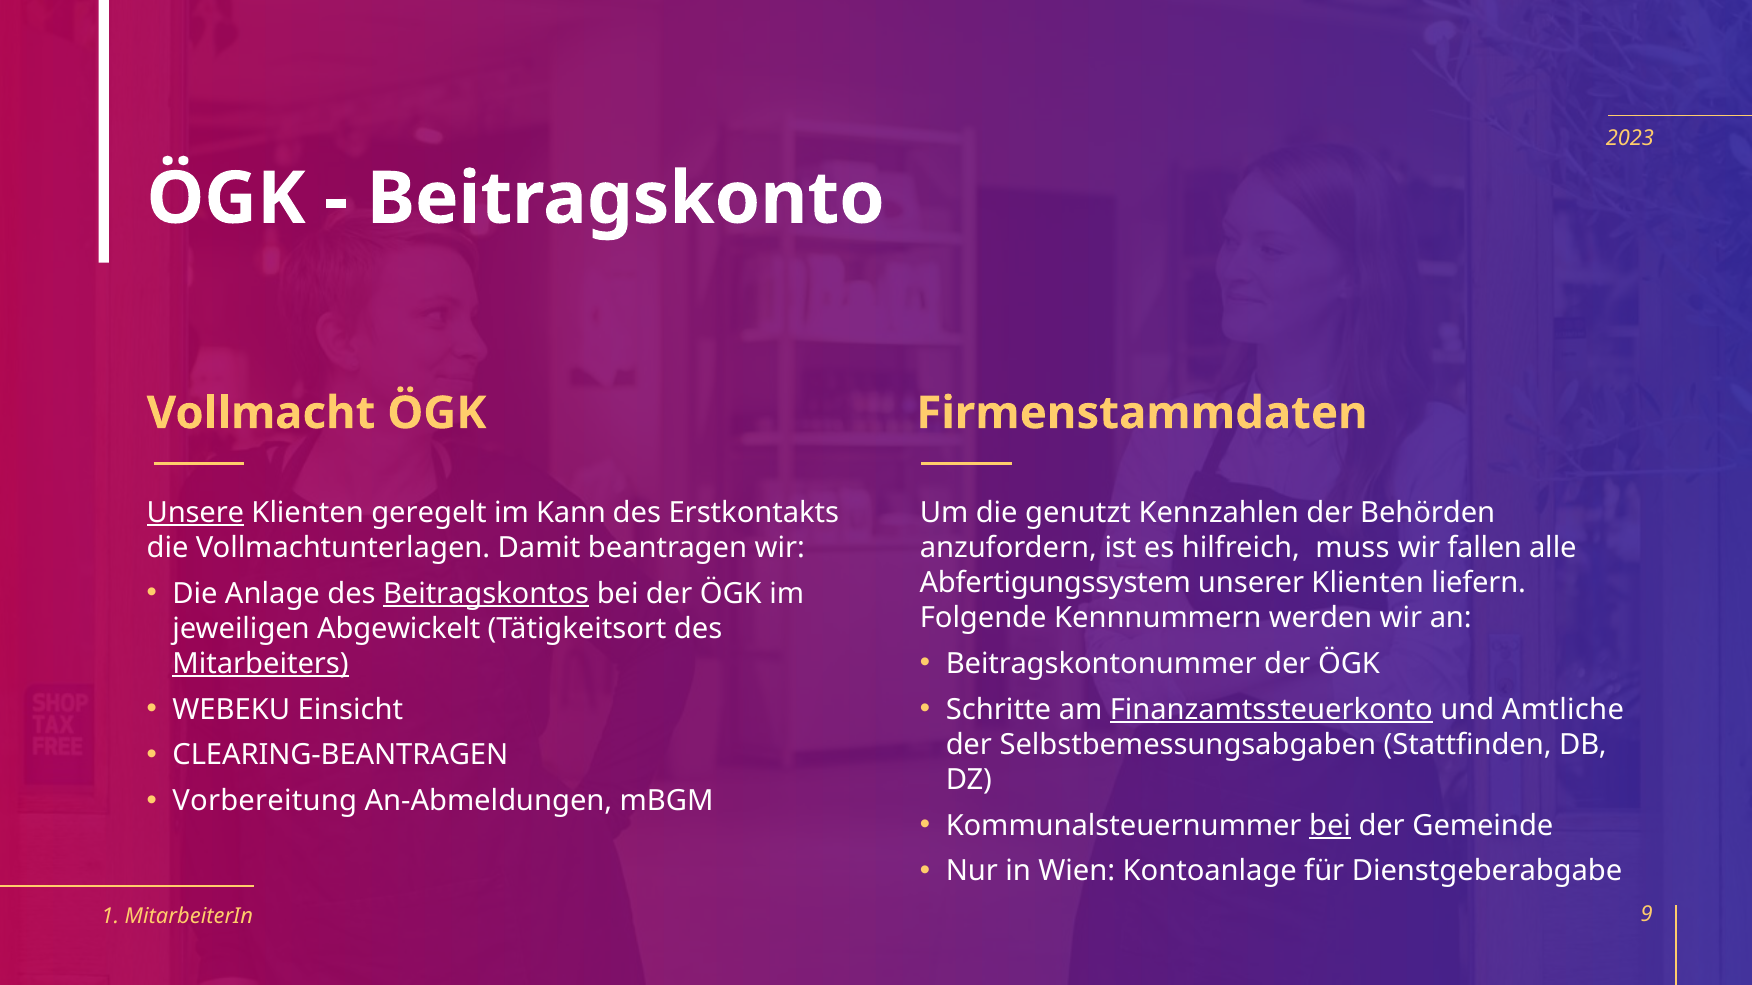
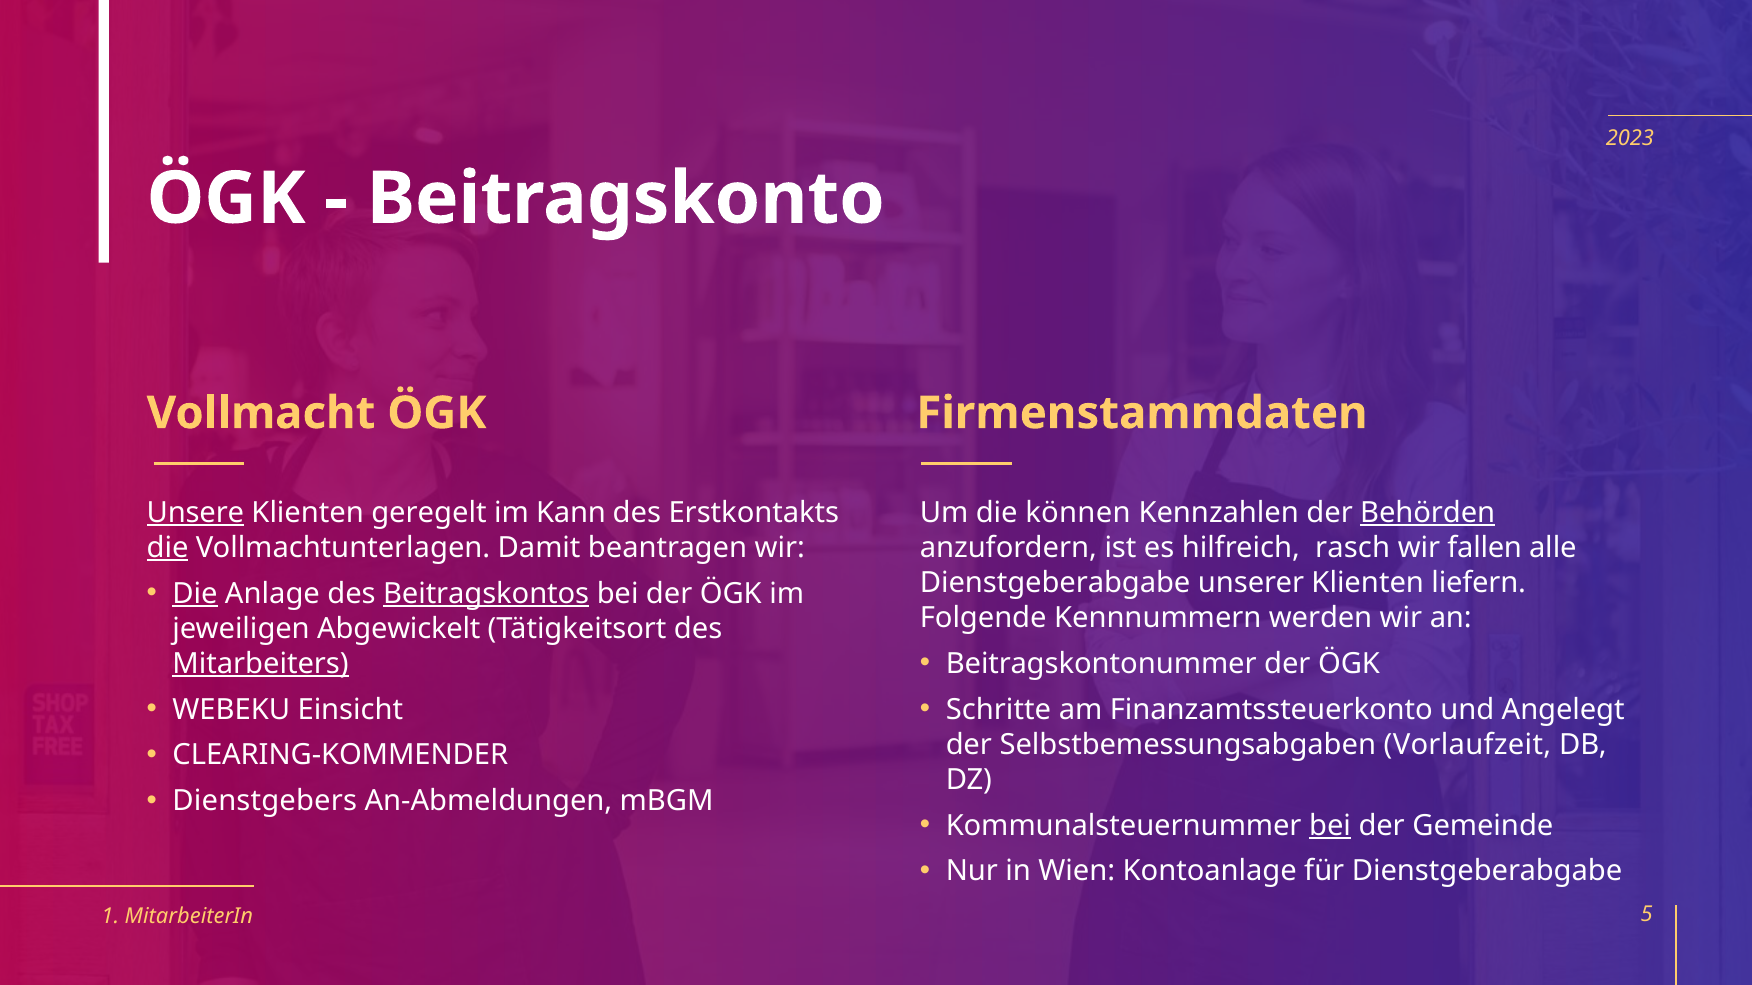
genutzt: genutzt -> können (1078, 513)
Behörden underline: none -> present (1428, 513)
die underline: none -> present (168, 548)
muss: muss -> rasch (1353, 548)
Abfertigungssystem: Abfertigungssystem -> Dienstgeberabgabe (1055, 583)
Die underline: none -> present (195, 594)
Finanzamtssteuerkonto underline: present -> none (1271, 710)
Amtliche: Amtliche -> Angelegt (1563, 710)
Stattfinden: Stattfinden -> Vorlaufzeit (1467, 745)
CLEARING-BEANTRAGEN: CLEARING-BEANTRAGEN -> CLEARING-KOMMENDER (340, 756)
Vorbereitung: Vorbereitung -> Dienstgebers (265, 802)
9: 9 -> 5 (1647, 915)
